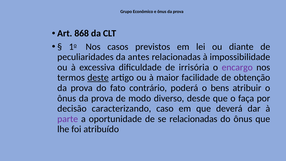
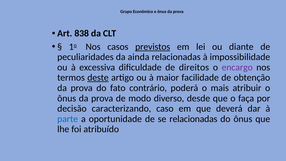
868: 868 -> 838 (82, 33)
previstos underline: none -> present (153, 47)
antes: antes -> ainda (139, 57)
irrisória: irrisória -> direitos (194, 67)
bens: bens -> mais (220, 88)
parte colour: purple -> blue (68, 119)
